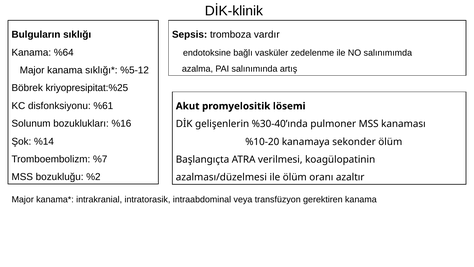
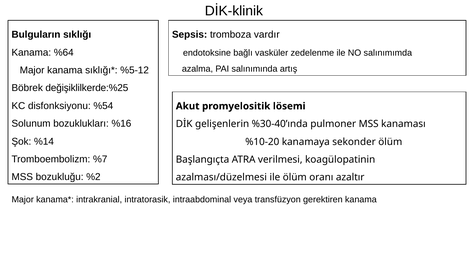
kriyopresipitat:%25: kriyopresipitat:%25 -> değişiklilkerde:%25 (87, 88)
%61: %61 -> %54 (103, 106)
